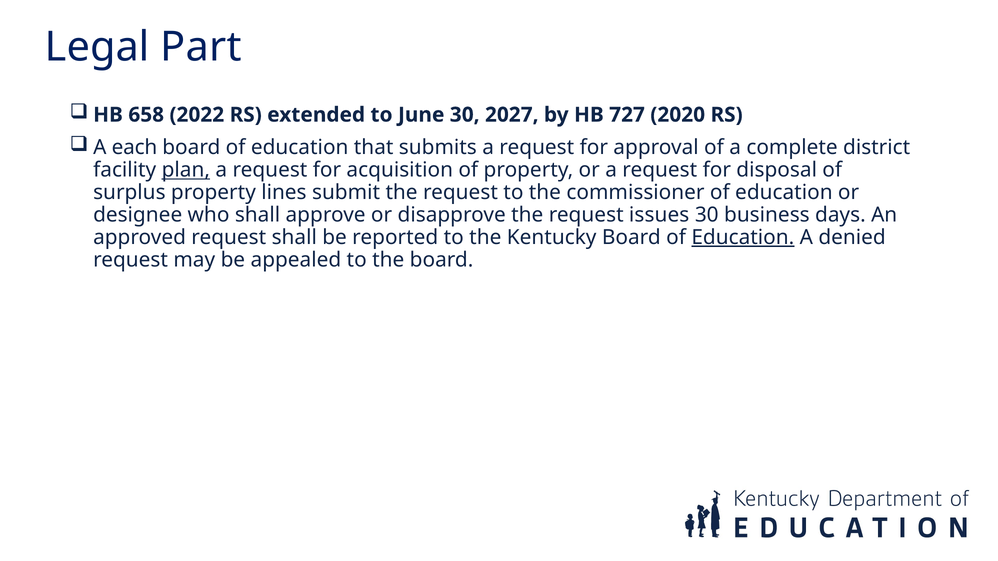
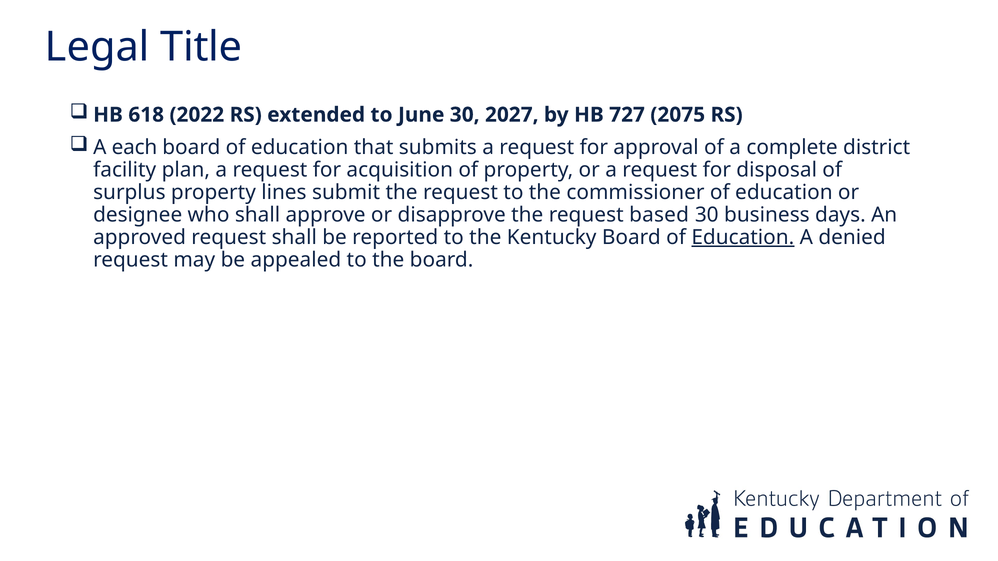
Part: Part -> Title (201, 47)
658: 658 -> 618 (146, 115)
2020: 2020 -> 2075 (678, 115)
plan underline: present -> none (186, 170)
issues: issues -> based (659, 215)
